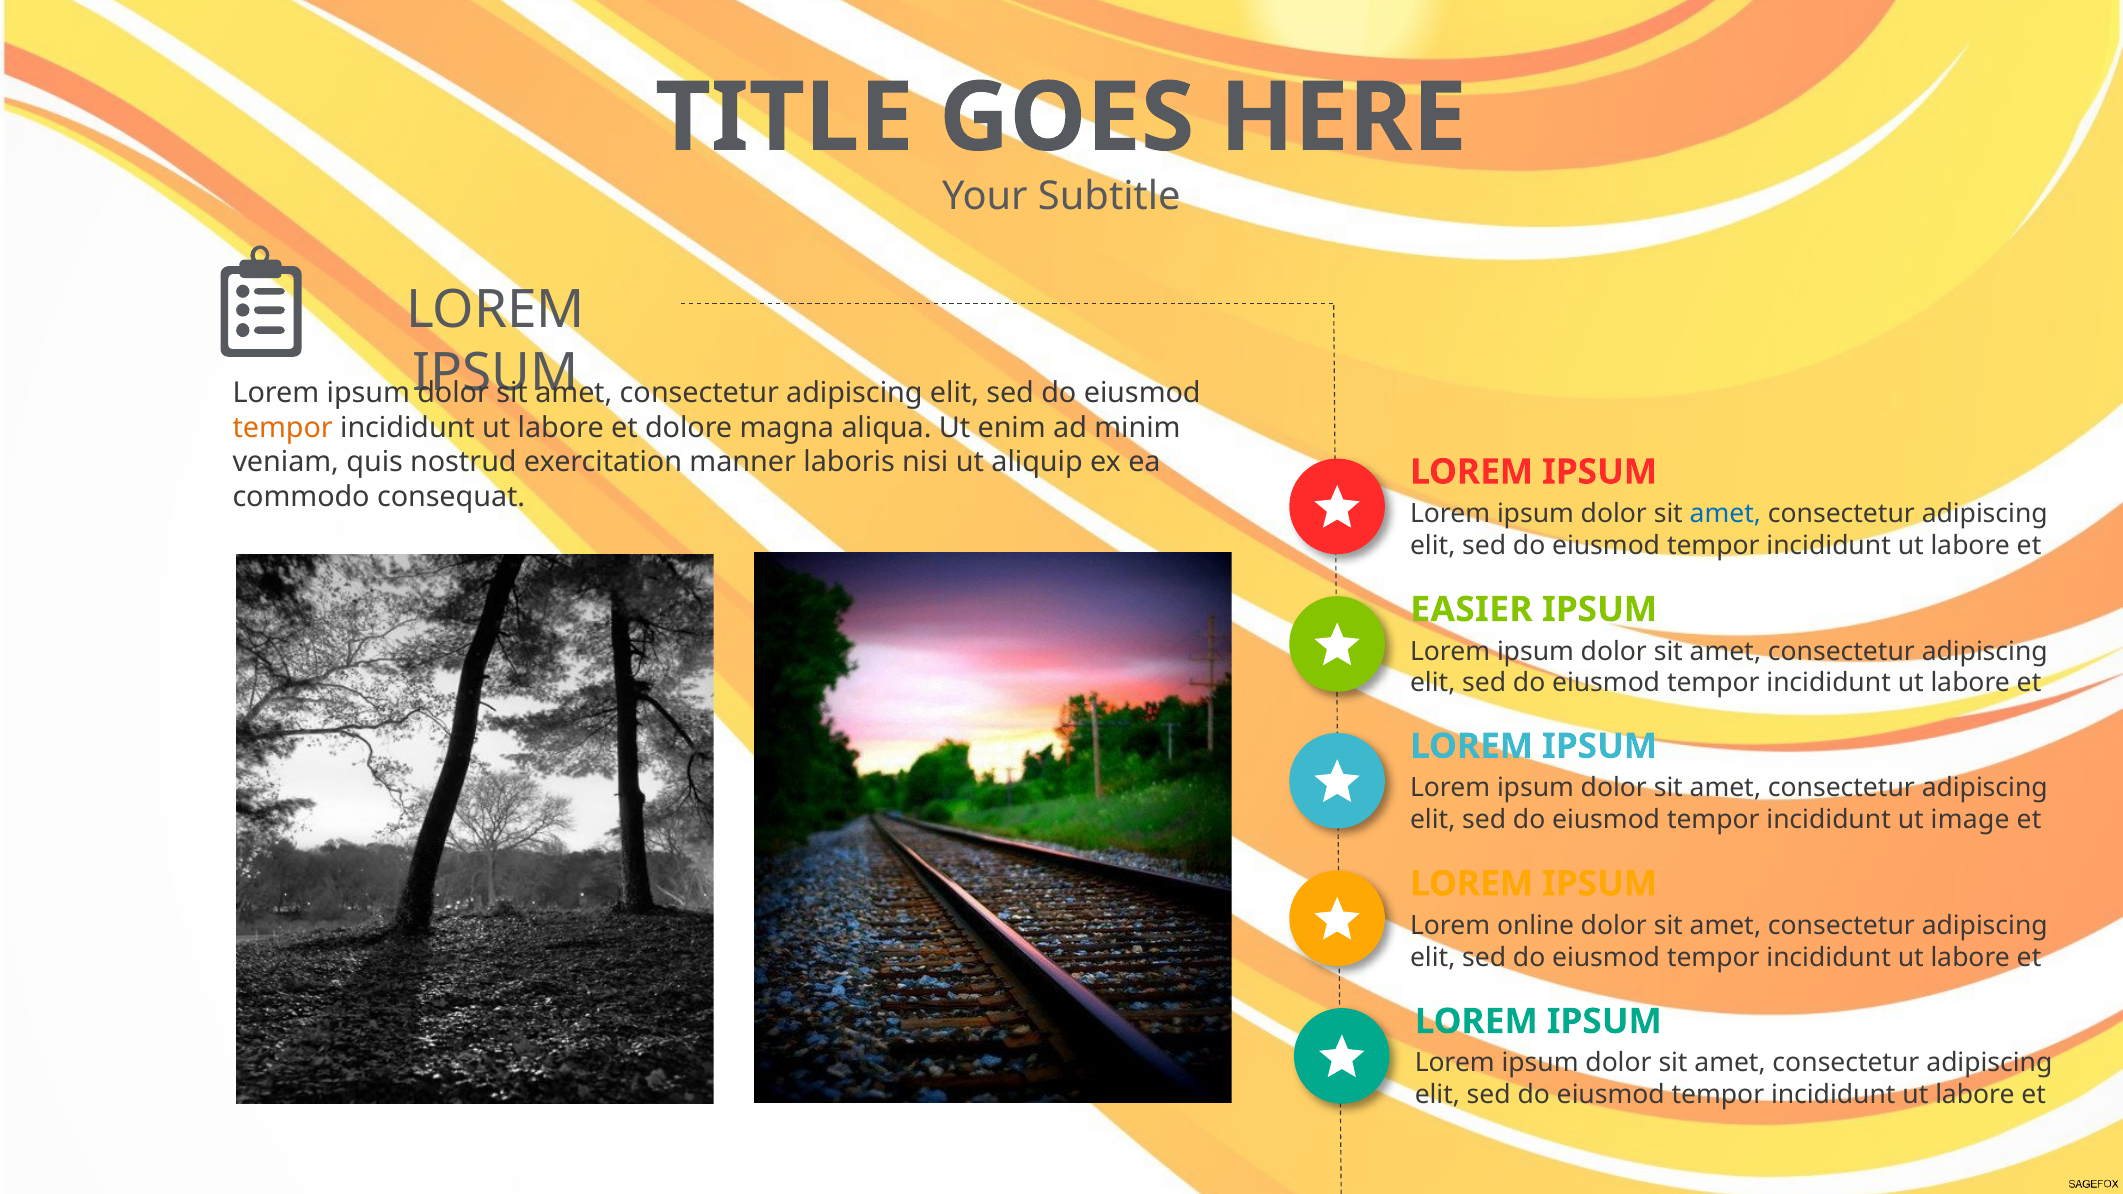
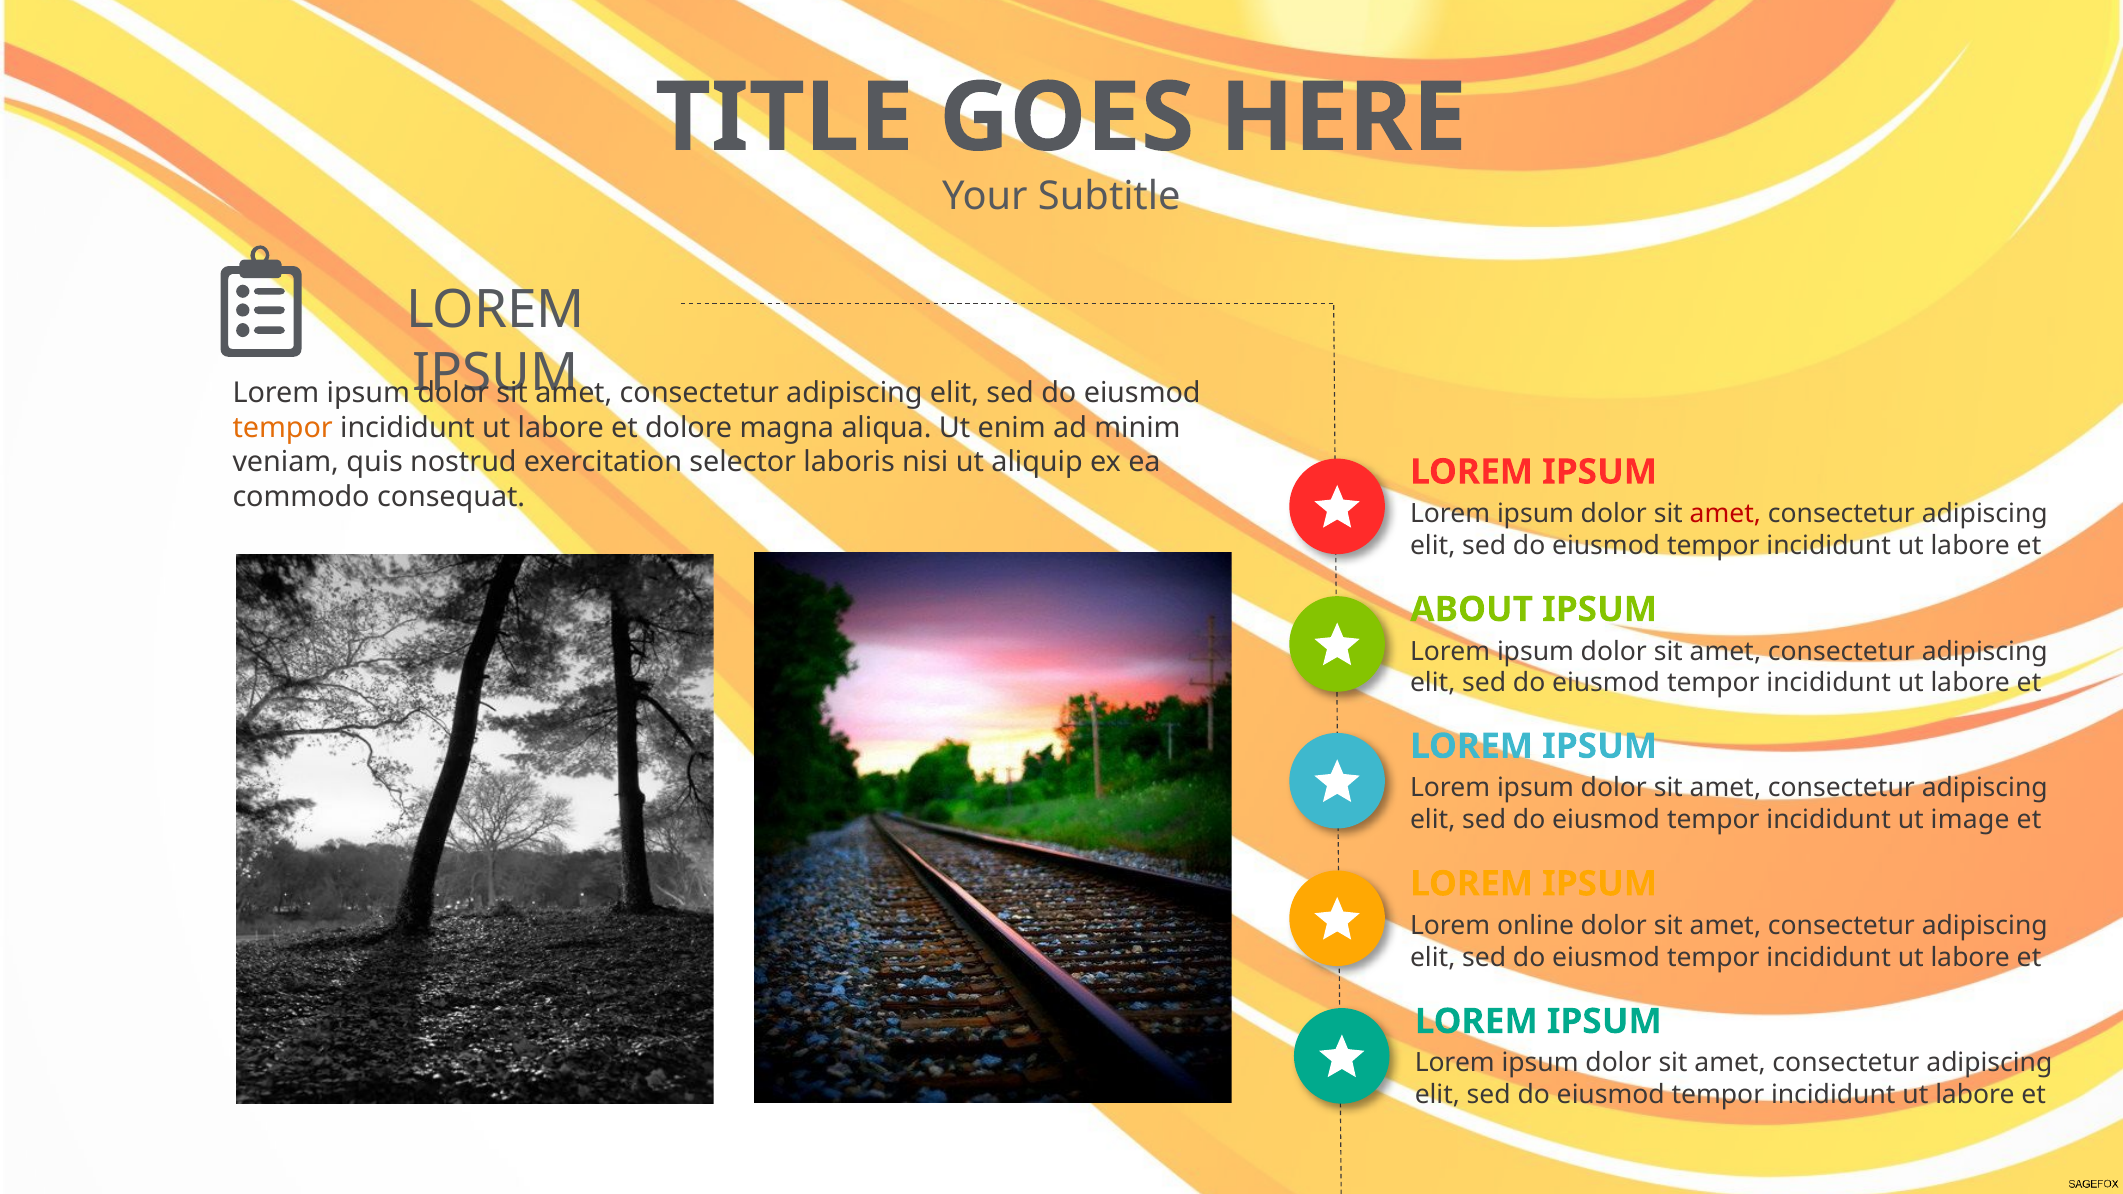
manner: manner -> selector (743, 462)
amet colour: blue -> red (1725, 514)
EASIER: EASIER -> ABOUT (1472, 610)
